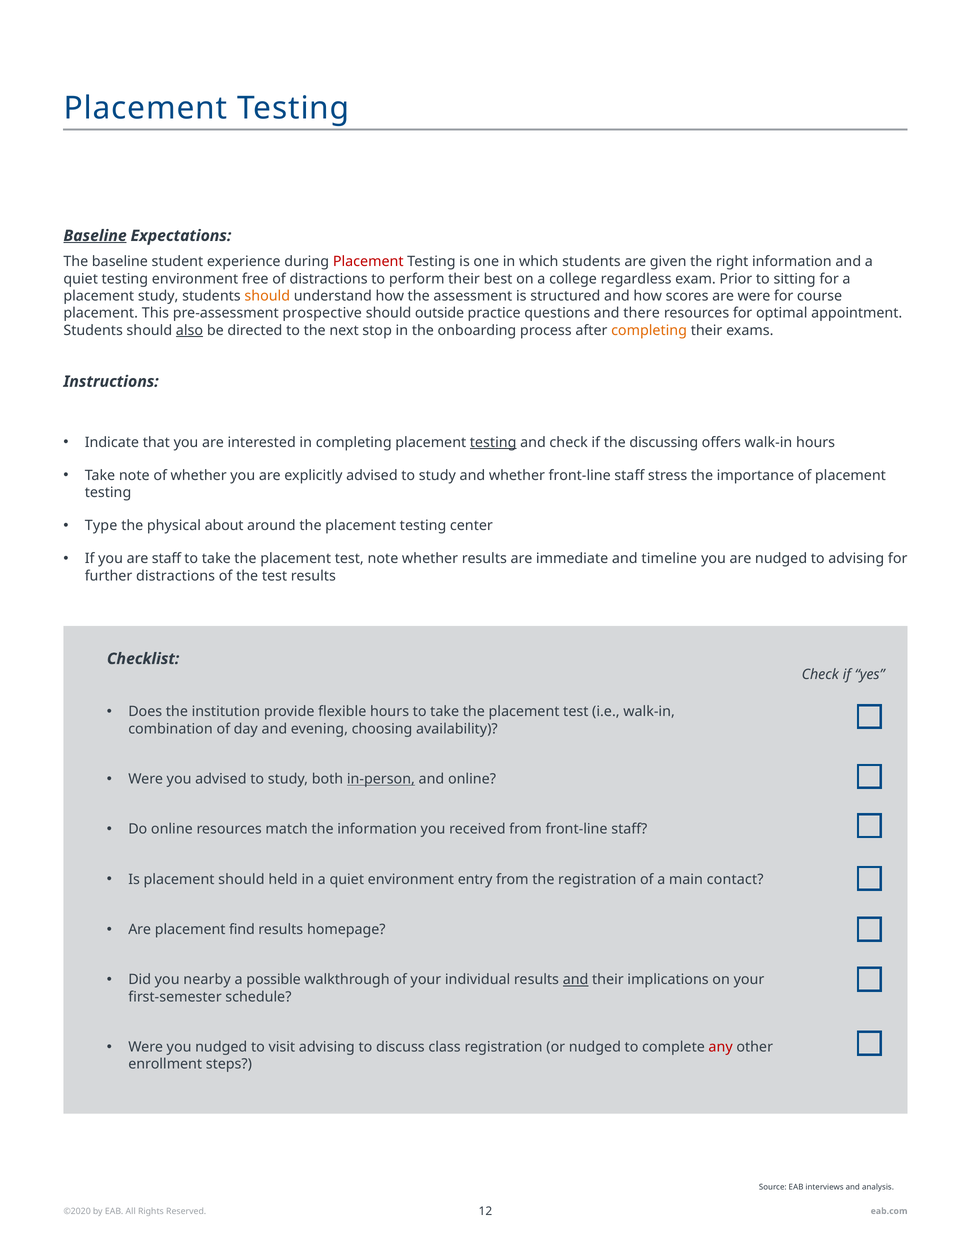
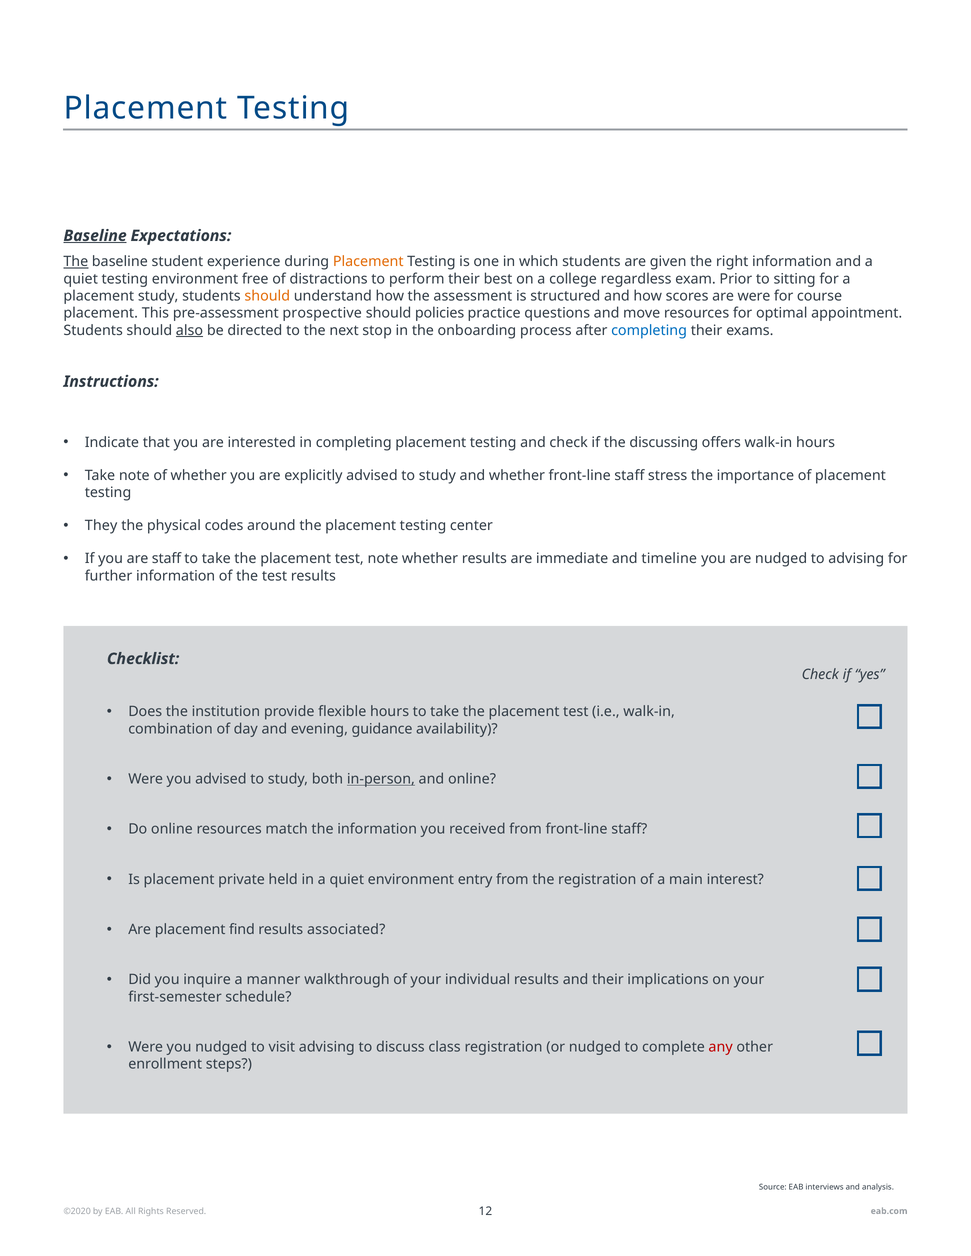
The underline: none -> present (76, 262)
Placement colour: red -> orange (368, 262)
outside: outside -> policies (440, 313)
there: there -> move (642, 313)
completing colour: orange -> blue (649, 331)
testing underline: present -> none (493, 443)
Type: Type -> They (101, 526)
about: about -> codes (224, 526)
further distractions: distractions -> information (176, 576)
choosing: choosing -> guidance (382, 729)
placement should: should -> private (242, 880)
contact: contact -> interest (735, 880)
homepage: homepage -> associated (346, 930)
nearby: nearby -> inquire (207, 980)
possible: possible -> manner (273, 980)
and underline: present -> none (576, 980)
